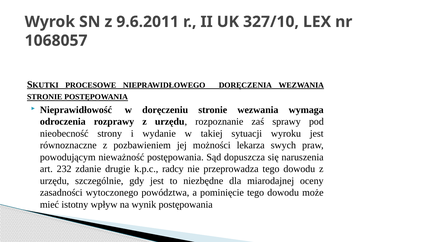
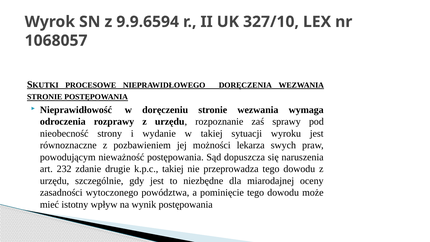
9.6.2011: 9.6.2011 -> 9.9.6594 (148, 22)
k.p.c radcy: radcy -> takiej (173, 169)
